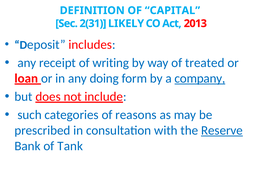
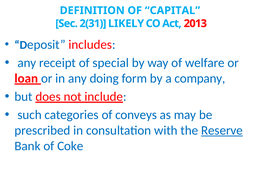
writing: writing -> special (111, 63)
treated: treated -> welfare (205, 63)
company underline: present -> none (200, 78)
reasons: reasons -> conveys (136, 115)
Tank: Tank -> Coke (70, 146)
